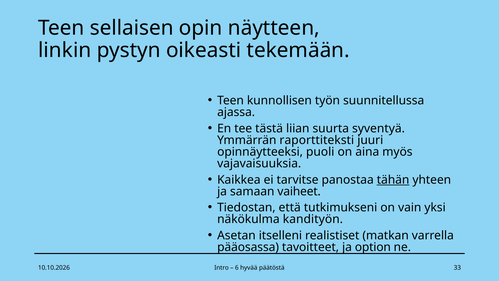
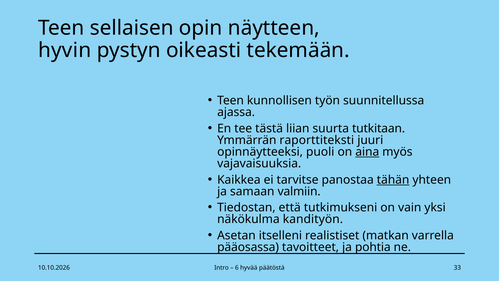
linkin: linkin -> hyvin (65, 50)
syventyä: syventyä -> tutkitaan (379, 128)
aina underline: none -> present (367, 152)
vaiheet: vaiheet -> valmiin (299, 191)
option: option -> pohtia (373, 247)
